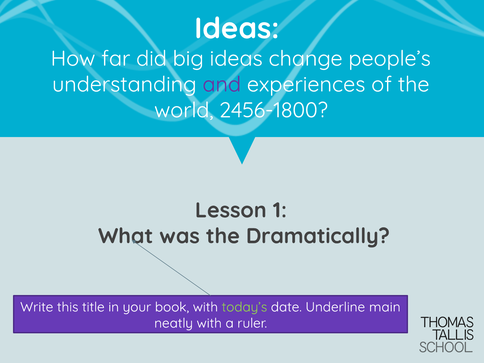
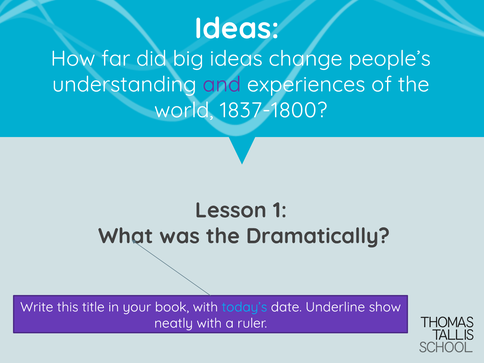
2456-1800: 2456-1800 -> 1837-1800 (273, 110)
today’s colour: light green -> light blue (244, 307)
main: main -> show (385, 307)
